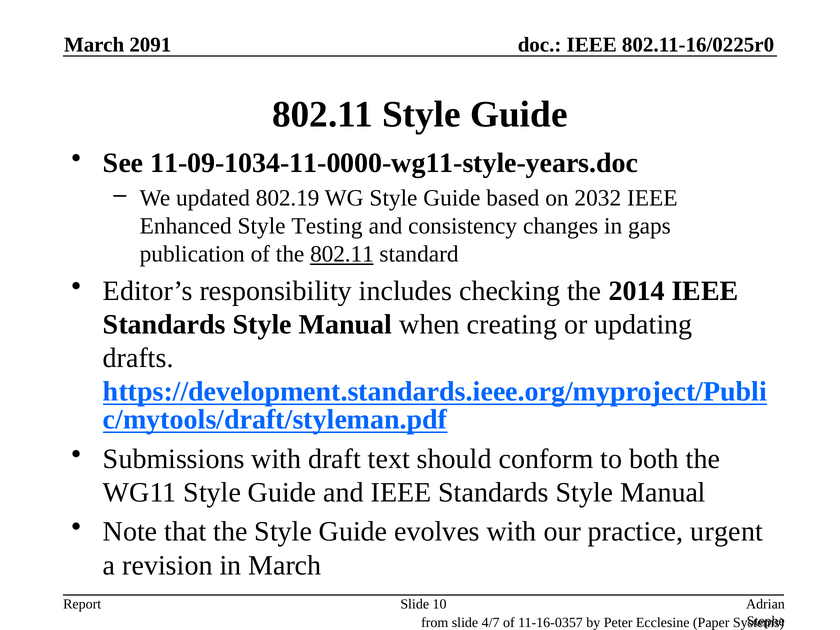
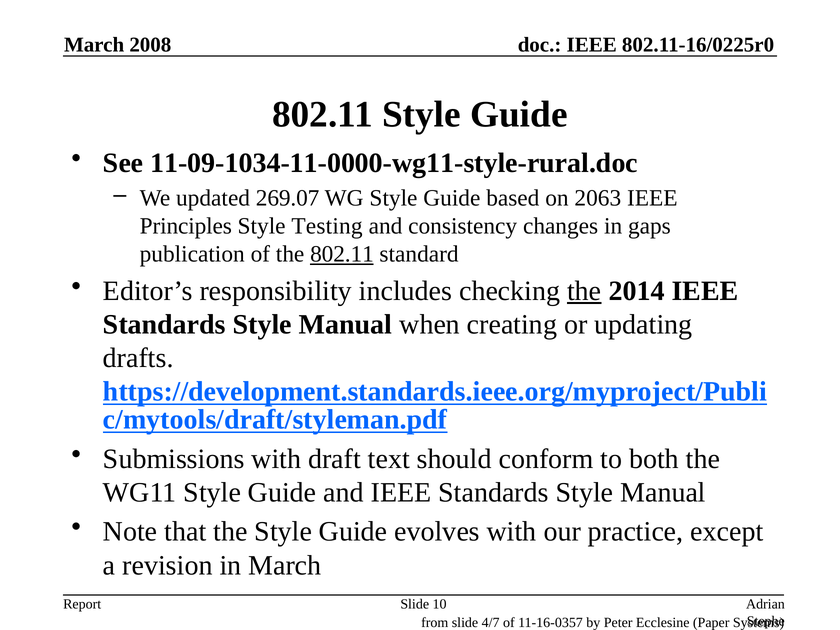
2091: 2091 -> 2008 (150, 45)
11-09-1034-11-0000-wg11-style-years.doc: 11-09-1034-11-0000-wg11-style-years.doc -> 11-09-1034-11-0000-wg11-style-rural.doc (394, 163)
802.19: 802.19 -> 269.07 (288, 198)
2032: 2032 -> 2063 (598, 198)
Enhanced: Enhanced -> Principles (186, 226)
the underline: none -> present (584, 291)
urgent: urgent -> except (727, 532)
